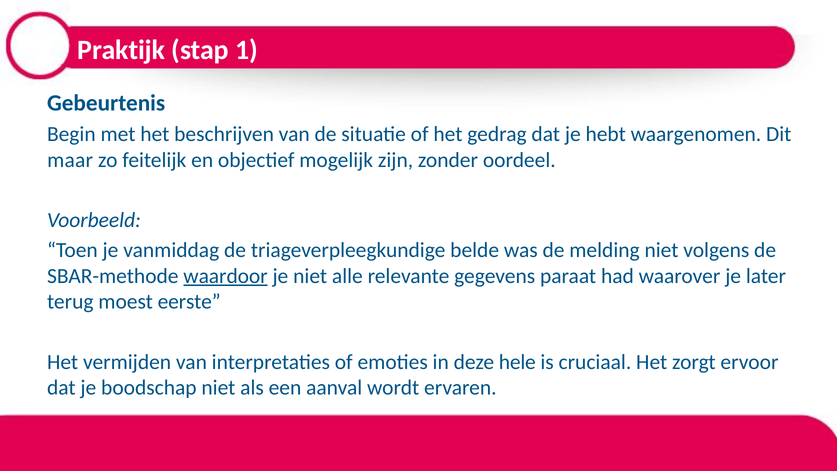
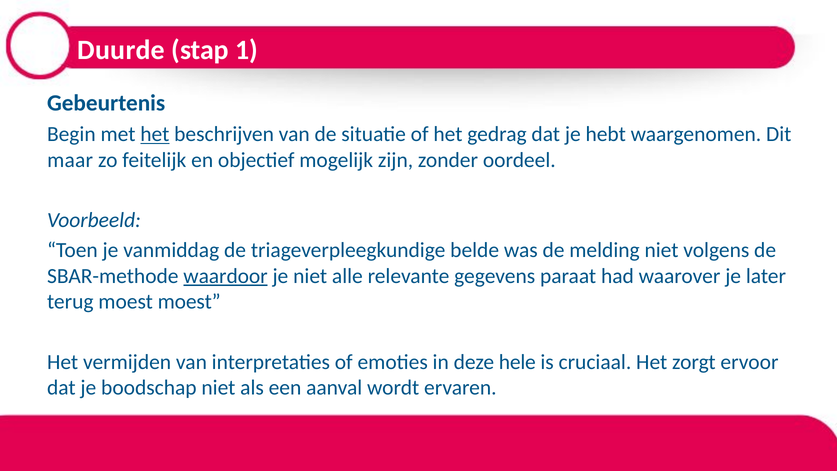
Praktijk: Praktijk -> Duurde (121, 50)
het underline: none -> present (155, 134)
moest eerste: eerste -> moest (189, 302)
